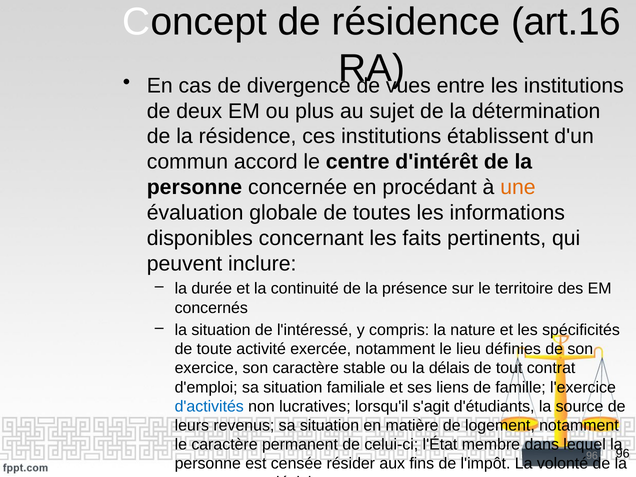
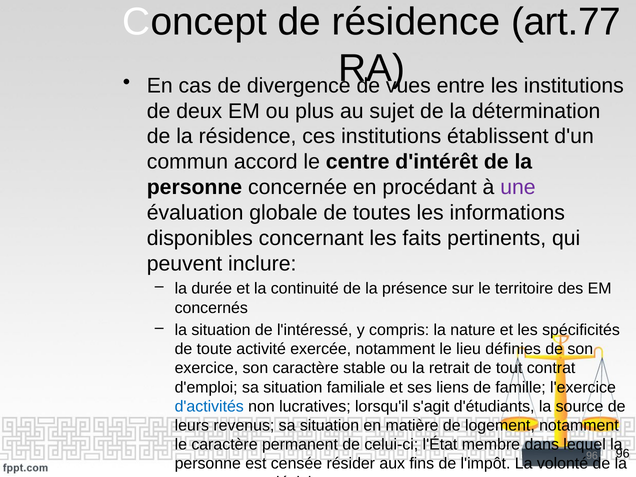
art.16: art.16 -> art.77 (566, 22)
une colour: orange -> purple (518, 187)
délais: délais -> retrait (449, 368)
